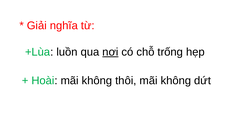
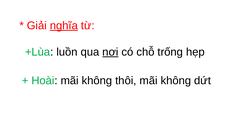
nghĩa underline: none -> present (64, 26)
